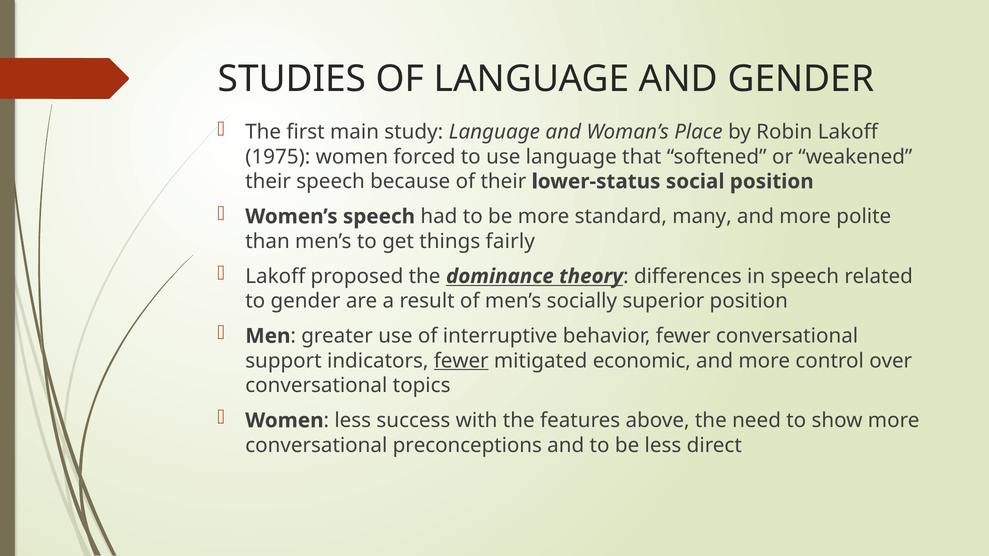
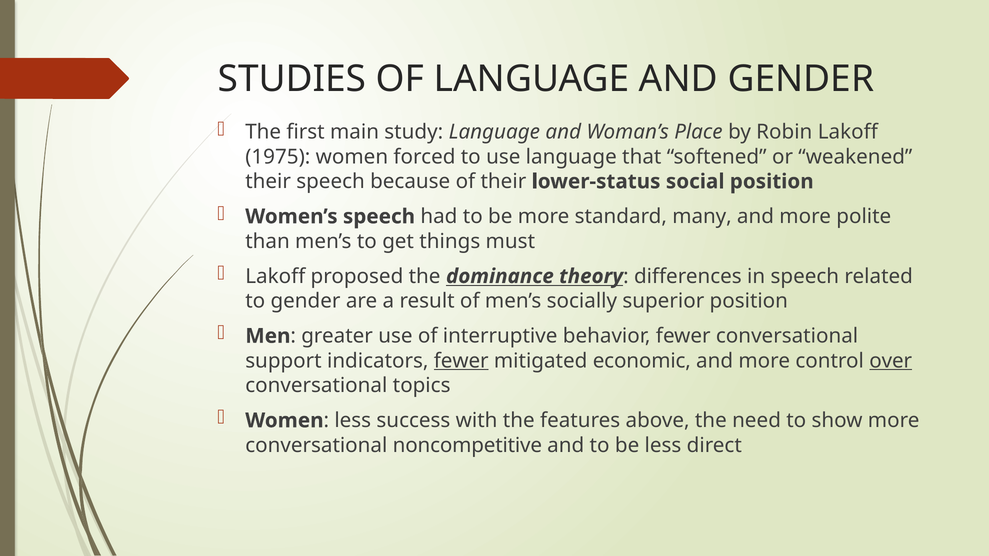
fairly: fairly -> must (510, 241)
over underline: none -> present (891, 361)
preconceptions: preconceptions -> noncompetitive (467, 445)
